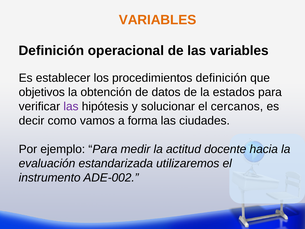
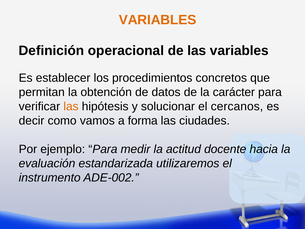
procedimientos definición: definición -> concretos (221, 78)
objetivos: objetivos -> permitan (42, 92)
estados: estados -> carácter (234, 92)
las colour: purple -> orange (71, 106)
